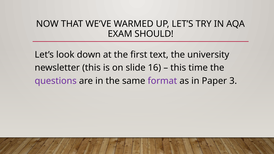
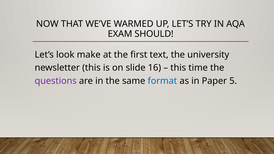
down: down -> make (89, 55)
format colour: purple -> blue (162, 81)
3: 3 -> 5 (233, 81)
